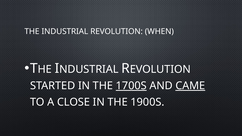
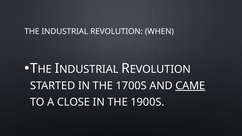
1700S underline: present -> none (131, 86)
